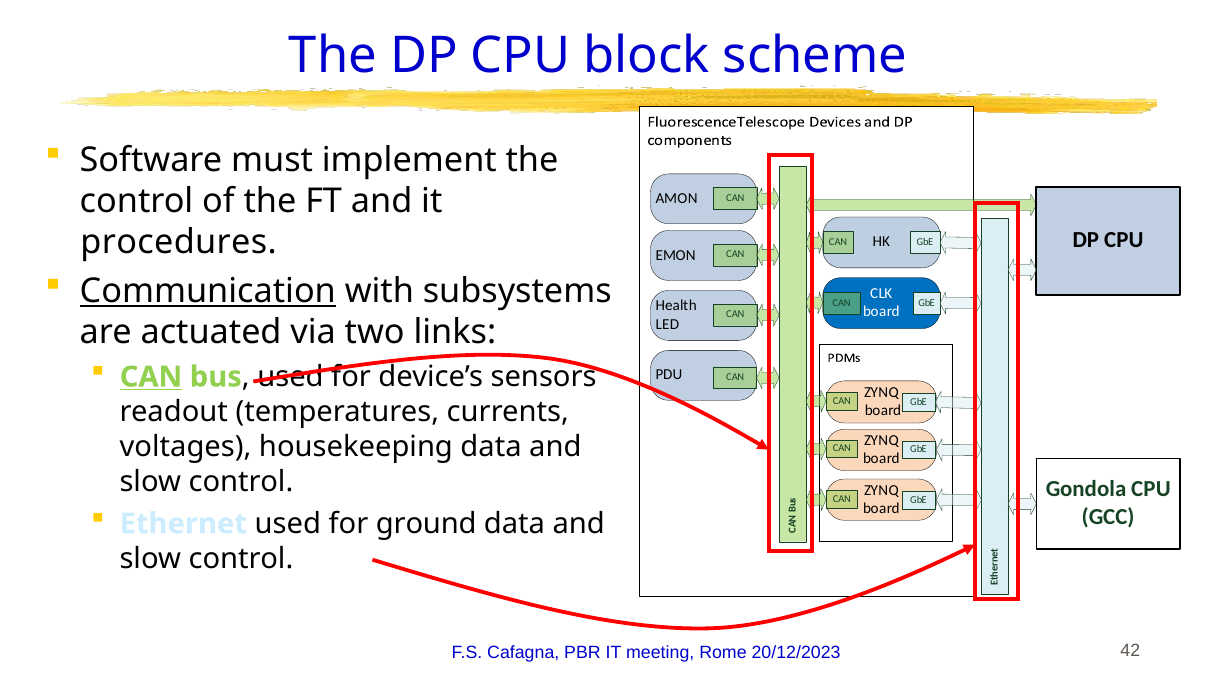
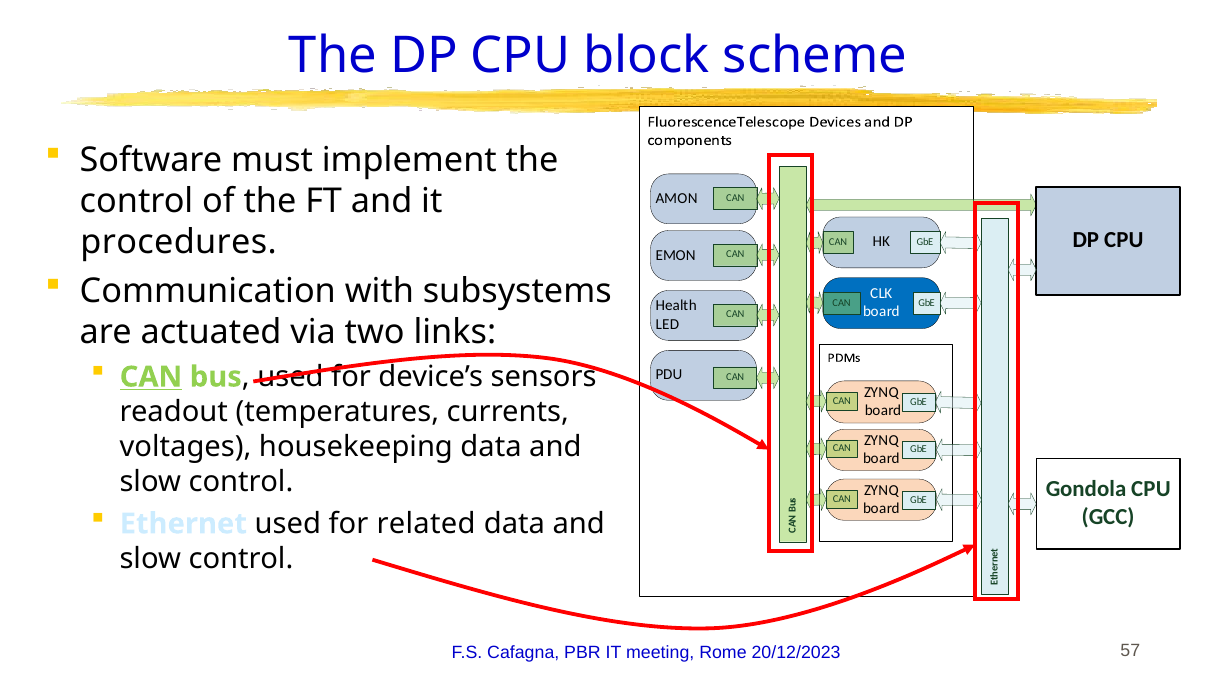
Communication underline: present -> none (208, 291)
ground: ground -> related (426, 524)
42: 42 -> 57 (1130, 651)
